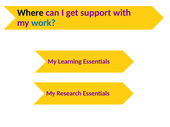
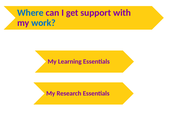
Where colour: black -> blue (30, 13)
